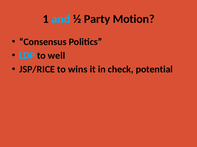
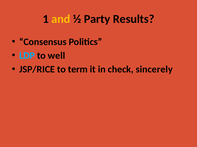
and colour: light blue -> yellow (61, 19)
Motion: Motion -> Results (134, 19)
wins: wins -> term (78, 70)
potential: potential -> sincerely (154, 70)
